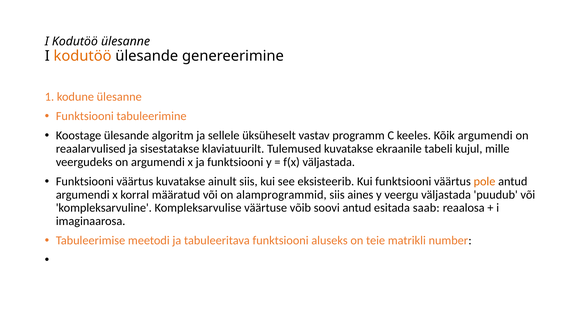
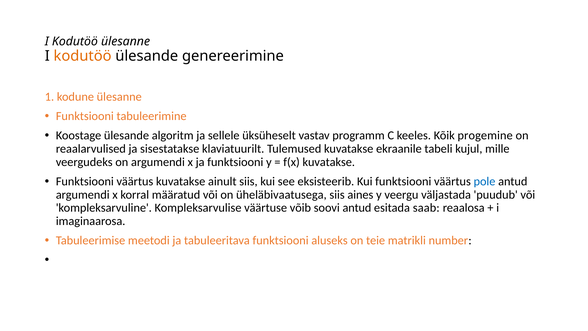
Kõik argumendi: argumendi -> progemine (485, 136)
f(x väljastada: väljastada -> kuvatakse (329, 162)
pole colour: orange -> blue (484, 181)
alamprogrammid: alamprogrammid -> üheläbivaatusega (281, 195)
